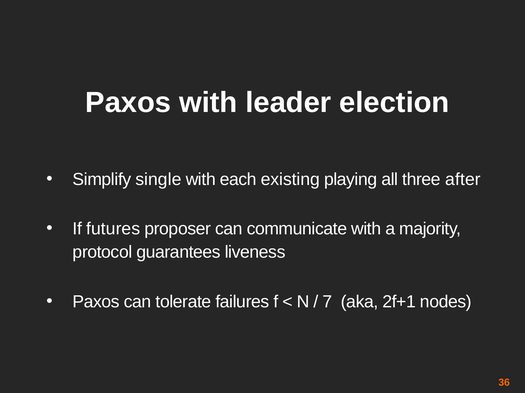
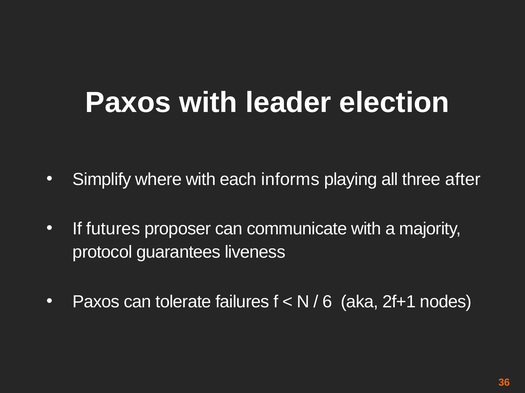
single: single -> where (159, 180)
existing: existing -> informs (290, 180)
7: 7 -> 6 (327, 302)
